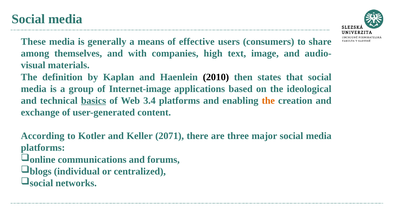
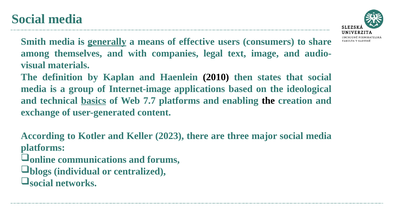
These: These -> Smith (33, 42)
generally underline: none -> present (107, 42)
high: high -> legal (213, 53)
3.4: 3.4 -> 7.7 (149, 101)
the colour: orange -> black (268, 101)
2071: 2071 -> 2023 (170, 136)
